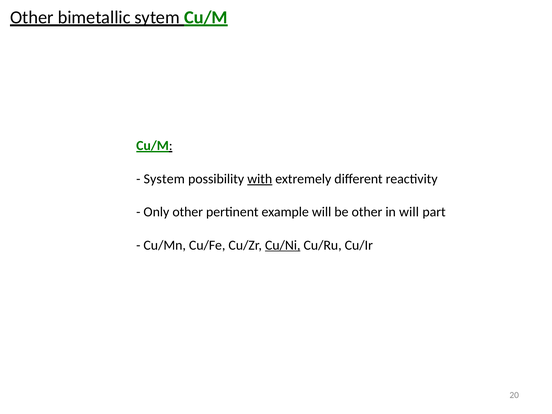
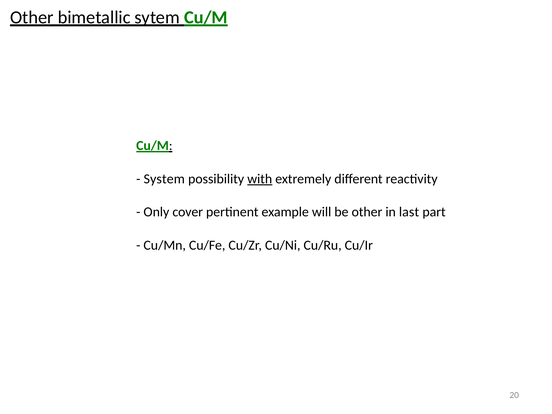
Only other: other -> cover (188, 212)
in will: will -> last (409, 212)
Cu/Ni underline: present -> none (283, 245)
